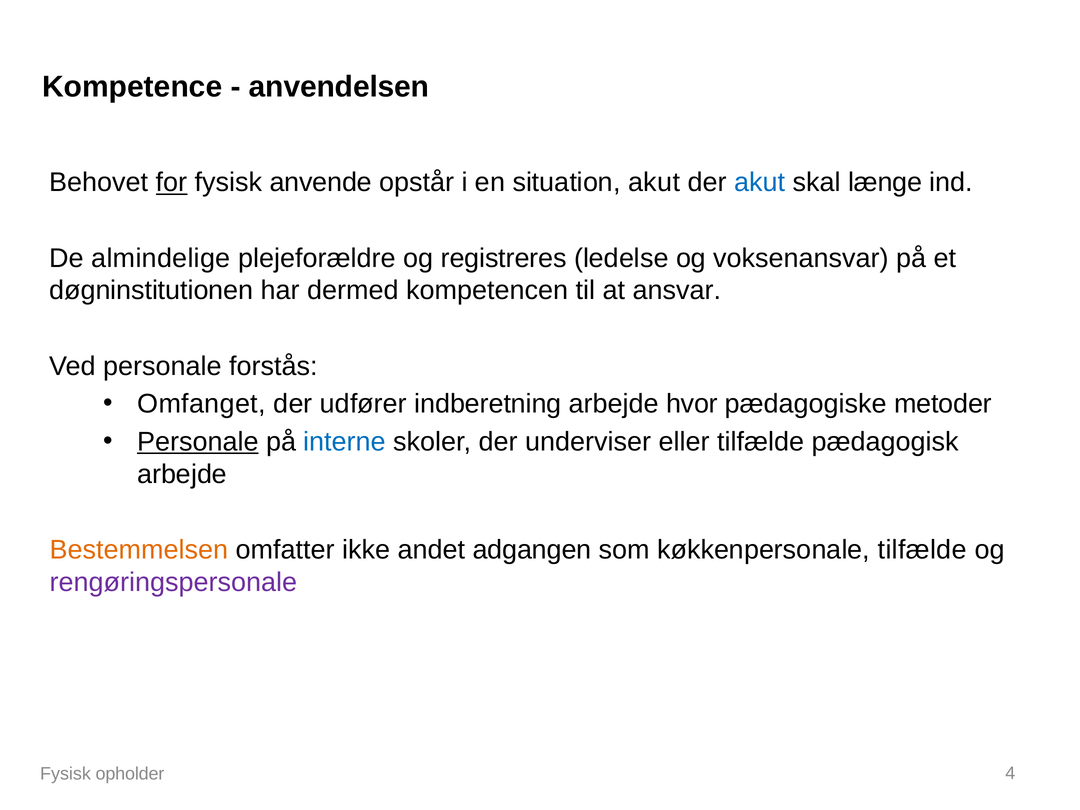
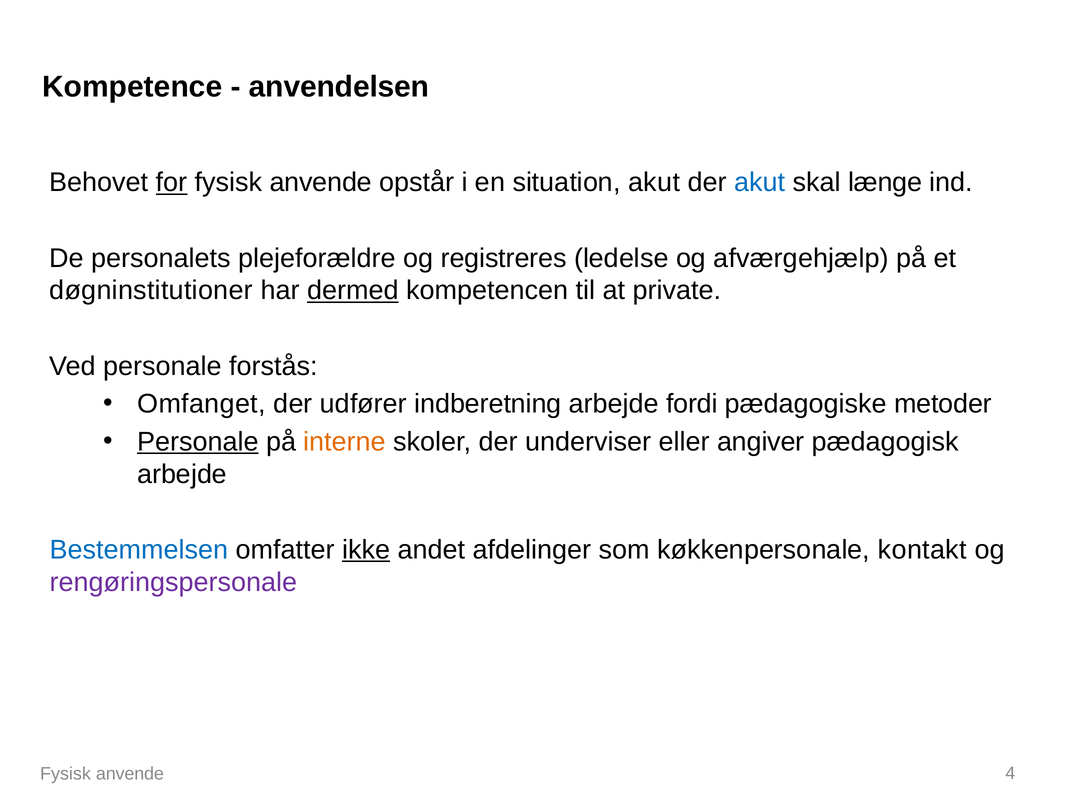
almindelige: almindelige -> personalets (161, 258)
voksenansvar: voksenansvar -> afværgehjælp (801, 258)
døgninstitutionen: døgninstitutionen -> døgninstitutioner (151, 291)
dermed underline: none -> present (353, 291)
ansvar: ansvar -> private (677, 291)
hvor: hvor -> fordi (692, 404)
interne colour: blue -> orange (345, 442)
eller tilfælde: tilfælde -> angiver (761, 442)
Bestemmelsen colour: orange -> blue (139, 550)
ikke underline: none -> present (366, 550)
adgangen: adgangen -> afdelinger (532, 550)
køkkenpersonale tilfælde: tilfælde -> kontakt (922, 550)
opholder: opholder -> anvende (130, 774)
